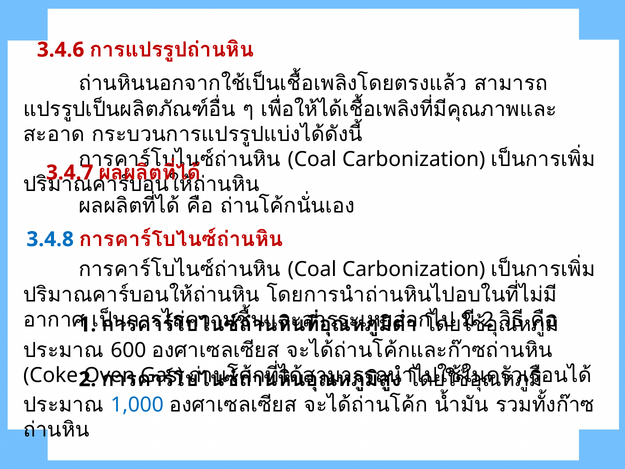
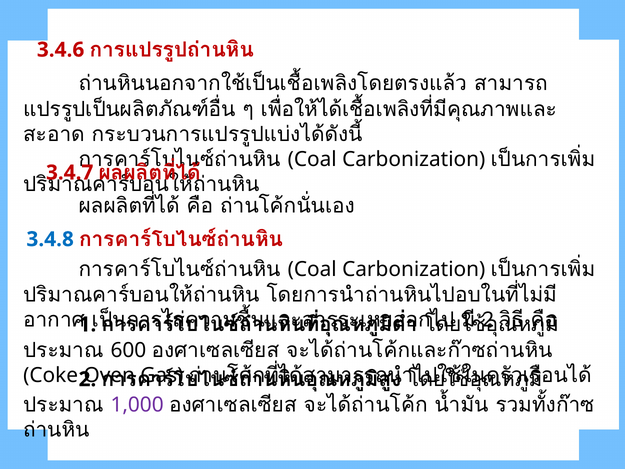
1,000 colour: blue -> purple (137, 405)
